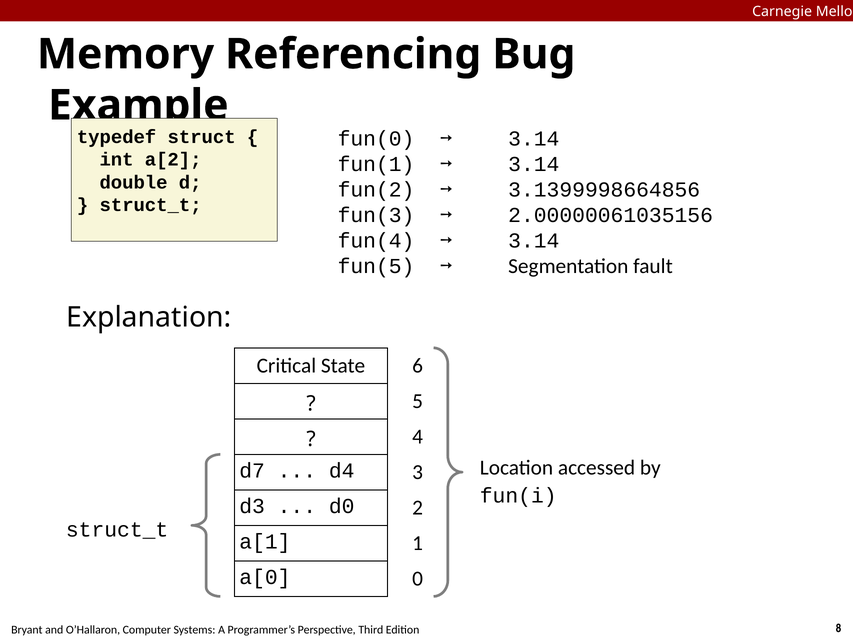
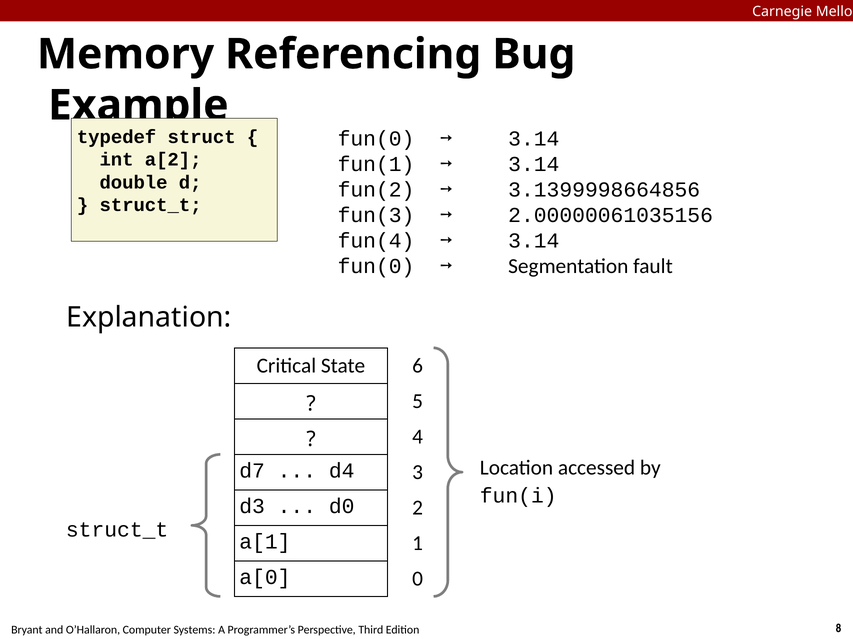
fun(5: fun(5 -> fun(0 (376, 267)
